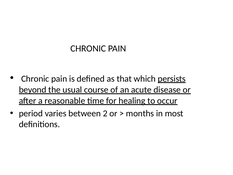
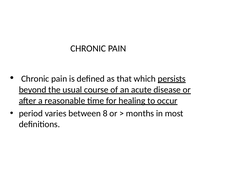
2: 2 -> 8 (105, 113)
